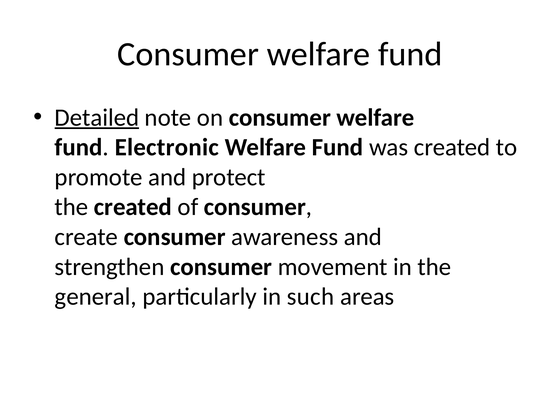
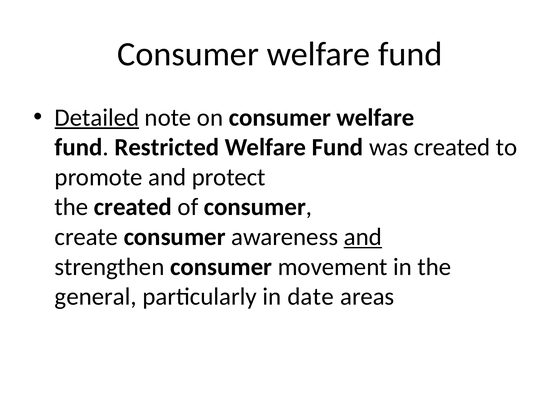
Electronic: Electronic -> Restricted (167, 147)
and underline: none -> present (363, 237)
such: such -> date (311, 297)
